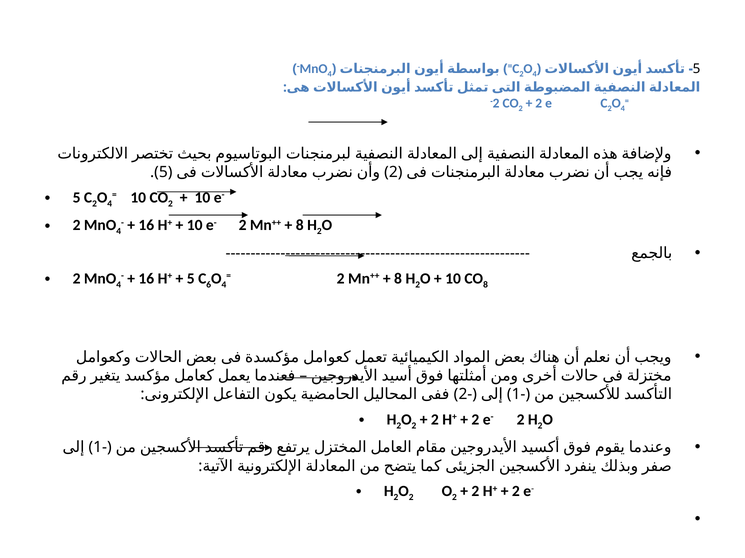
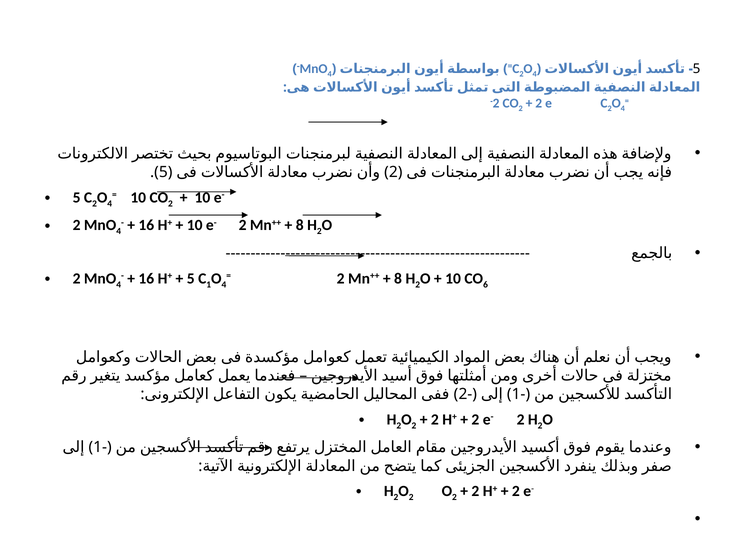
6: 6 -> 1 (209, 285)
8: 8 -> 6 (485, 285)
